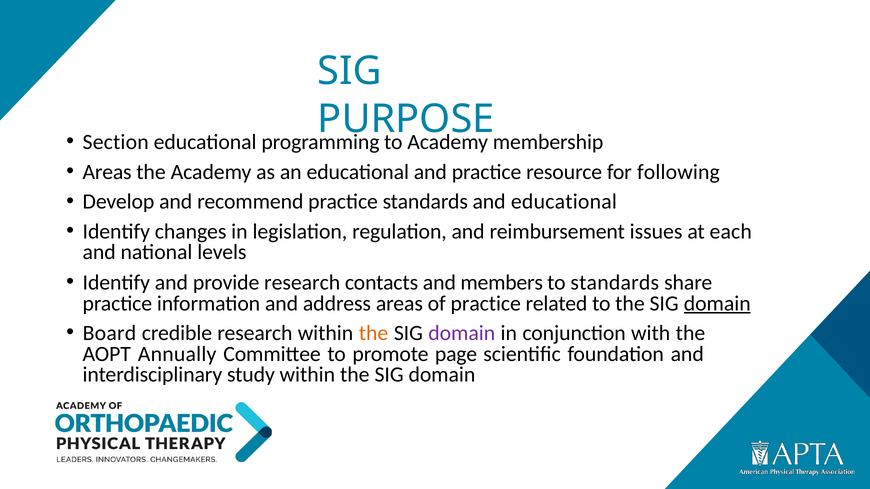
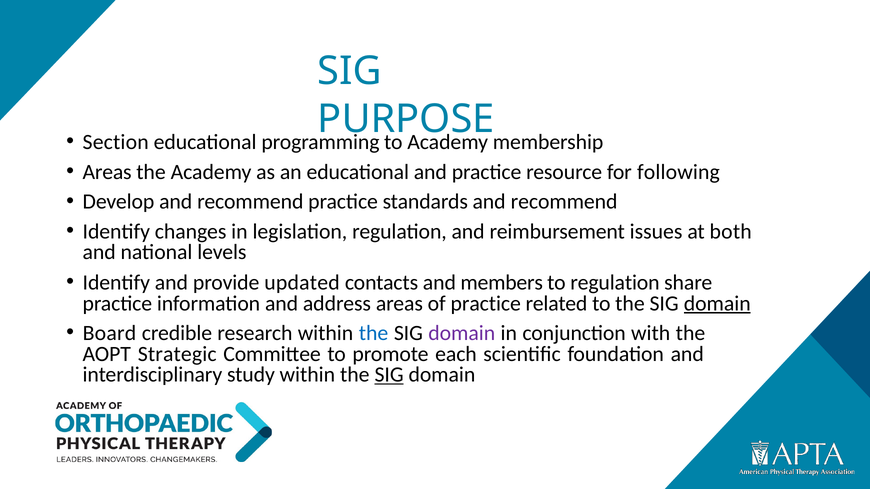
standards and educational: educational -> recommend (564, 202)
each: each -> both (731, 232)
provide research: research -> updated (302, 283)
to standards: standards -> regulation (615, 283)
the colour: orange -> blue (374, 333)
Annually: Annually -> Strategic (177, 354)
page: page -> each (456, 354)
SIG underline: none -> present (389, 375)
